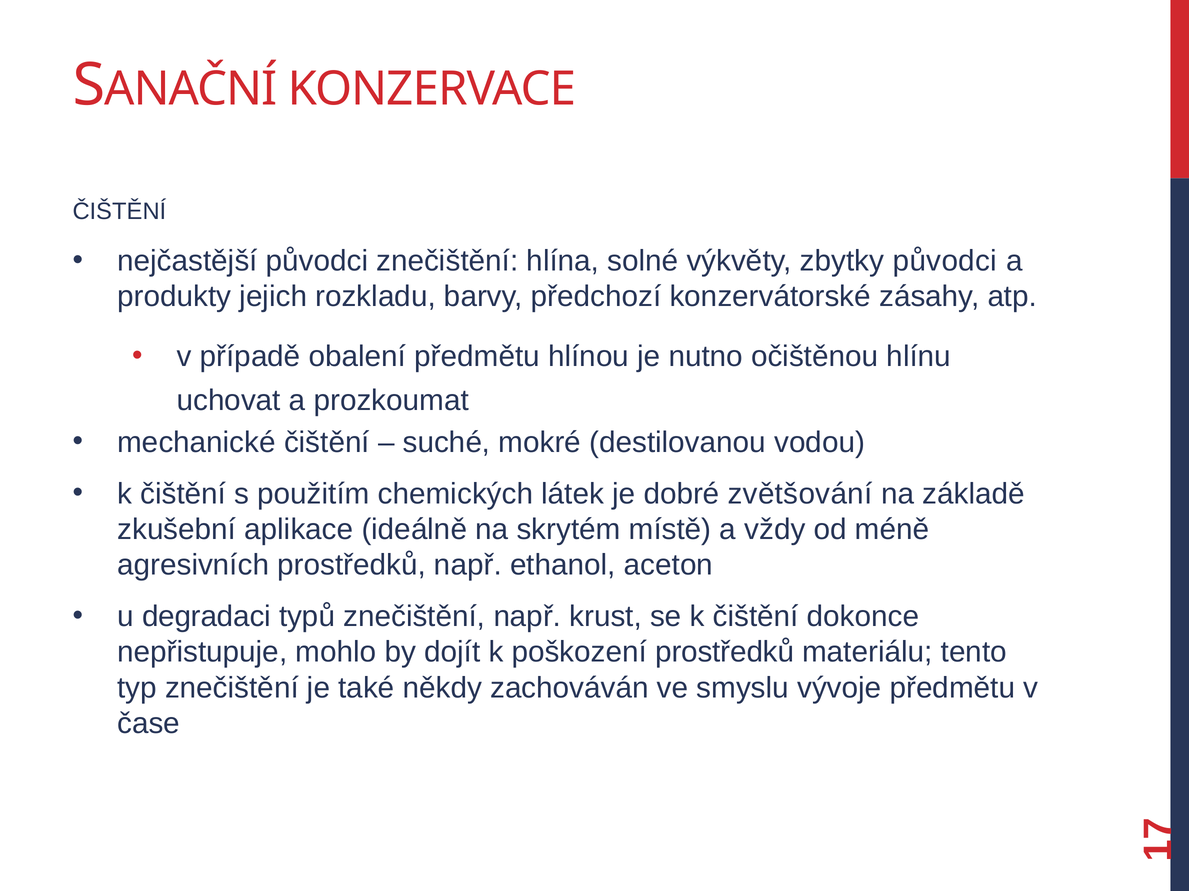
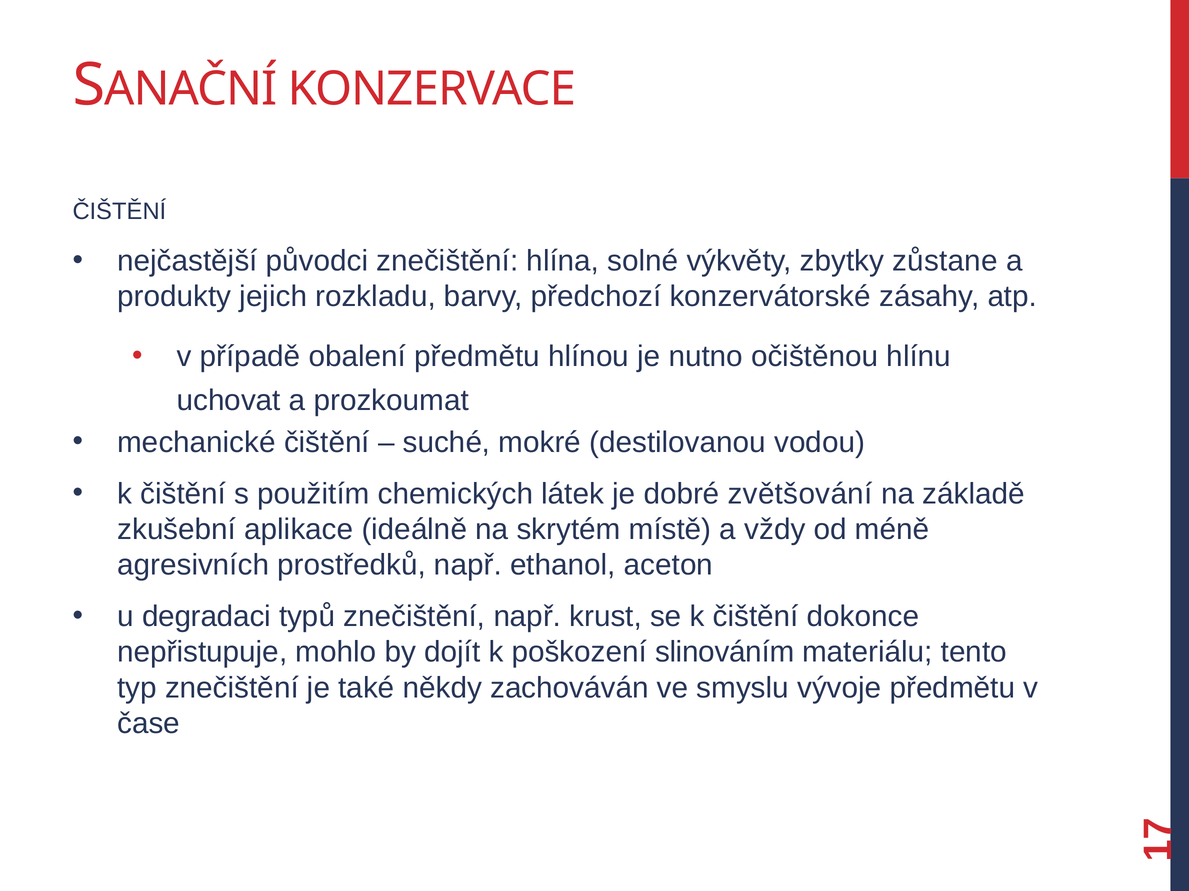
zbytky původci: původci -> zůstane (945, 261)
poškození prostředků: prostředků -> slinováním (725, 653)
